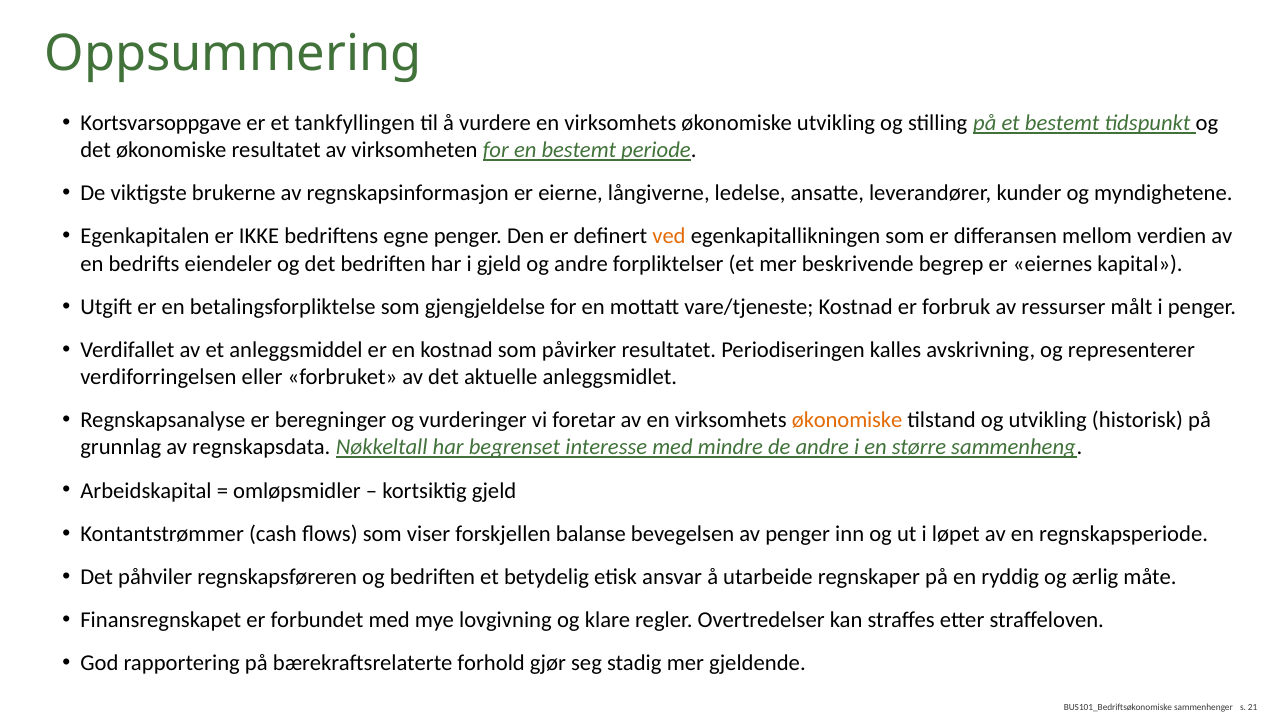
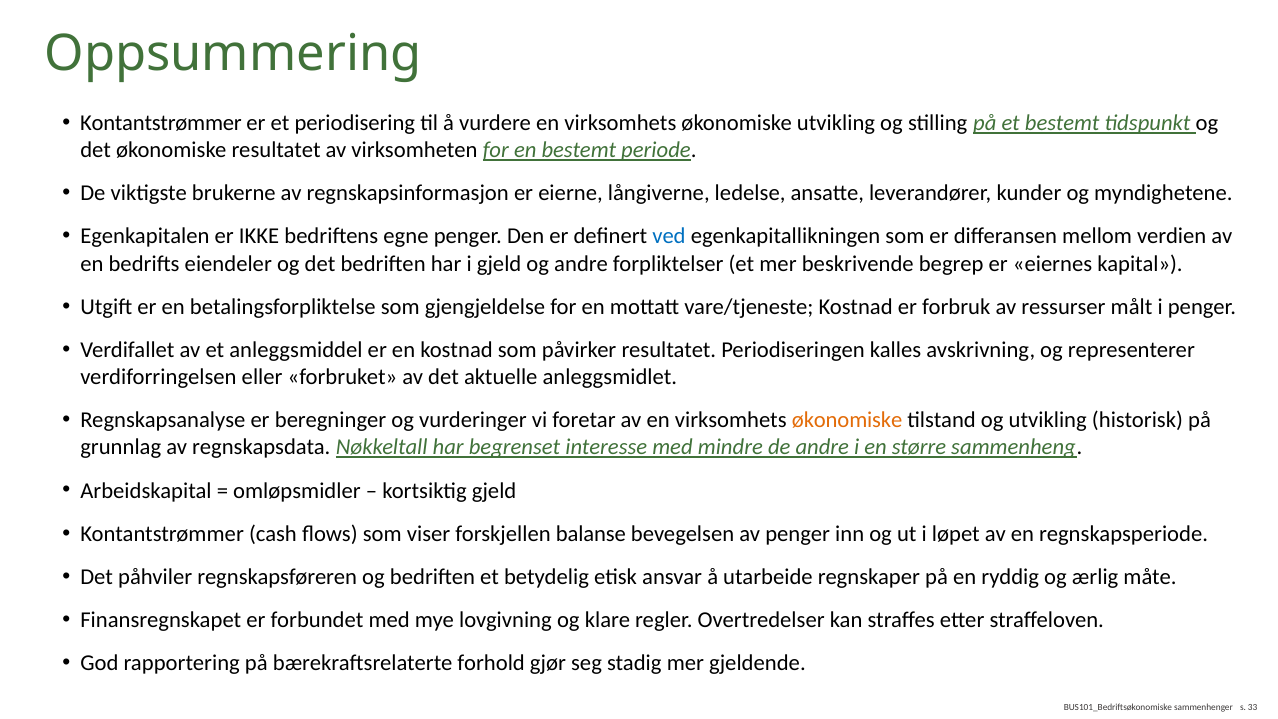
Kortsvarsoppgave: Kortsvarsoppgave -> Kontantstrømmer (161, 123)
tankfyllingen: tankfyllingen -> periodisering (355, 123)
ved colour: orange -> blue (669, 236)
21: 21 -> 33 (1253, 707)
